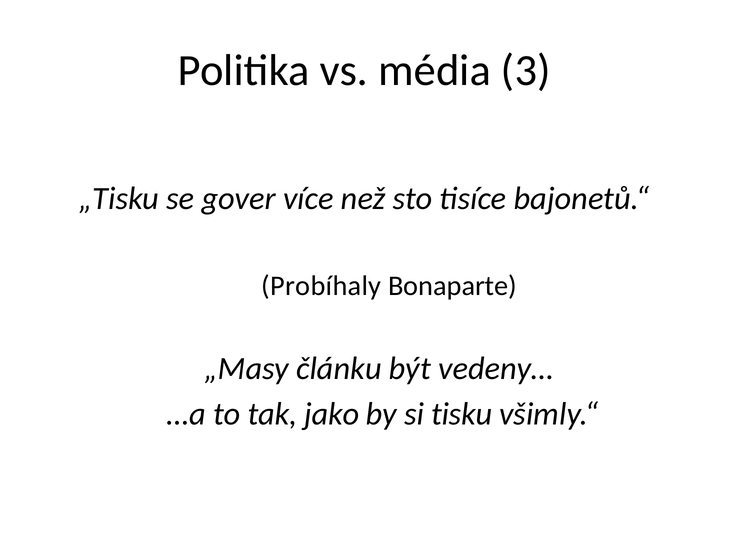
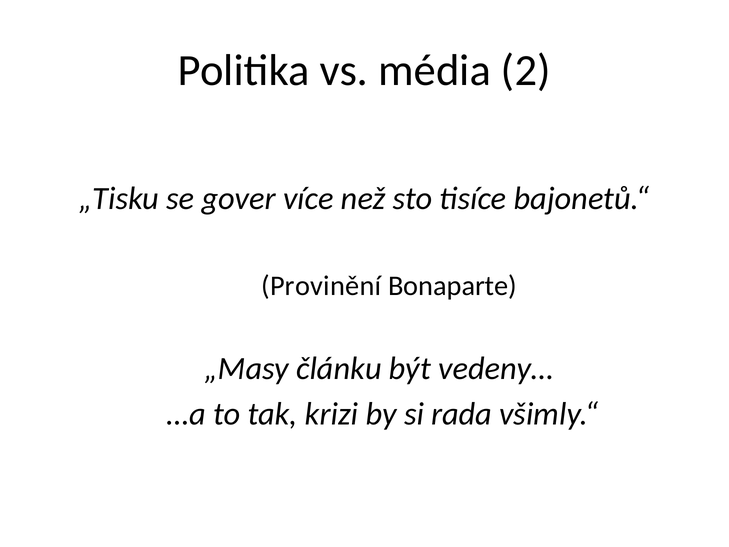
3: 3 -> 2 (526, 71)
Probíhaly: Probíhaly -> Provinění (321, 286)
jako: jako -> krizi (332, 414)
tisku: tisku -> rada (462, 414)
